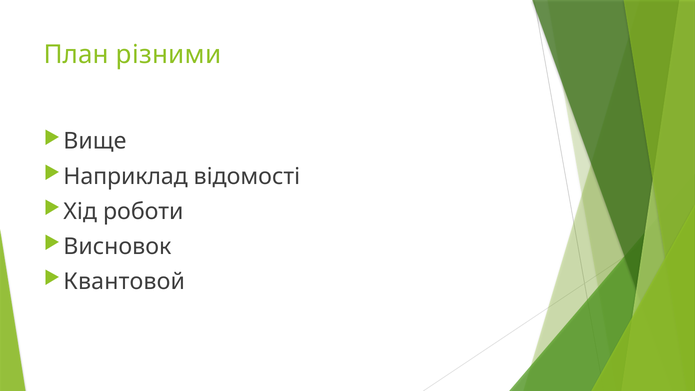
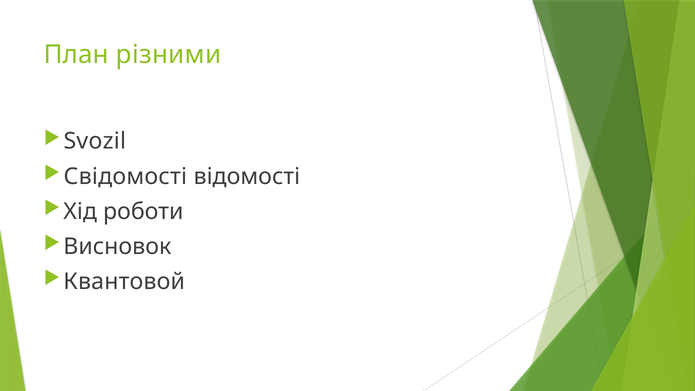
Вище: Вище -> Svozil (95, 141)
Наприклад: Наприклад -> Свідомості (125, 176)
